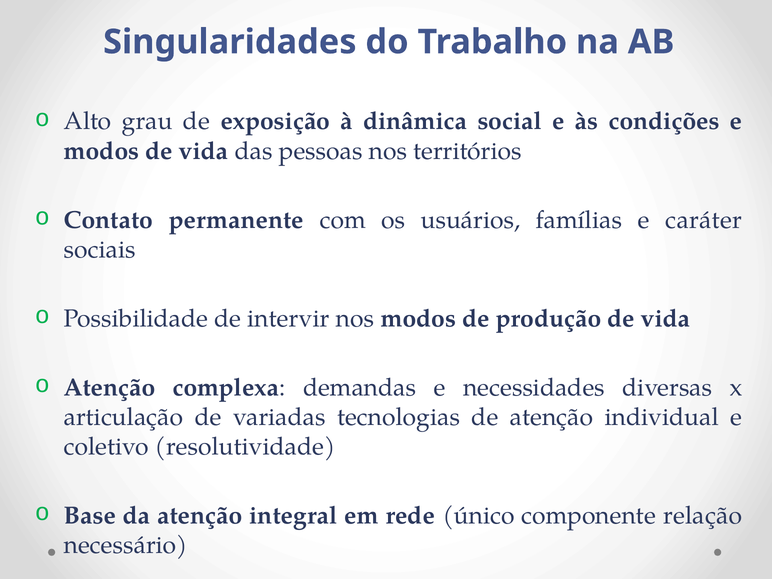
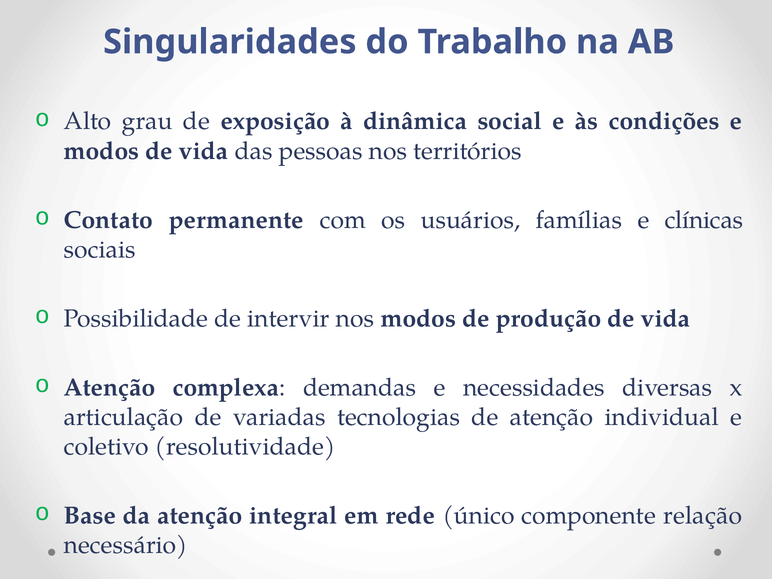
caráter: caráter -> clínicas (704, 220)
